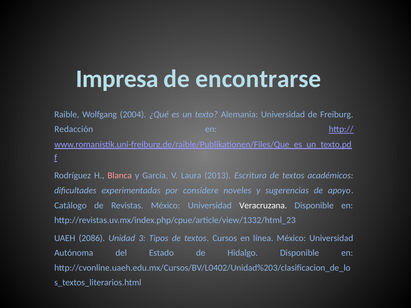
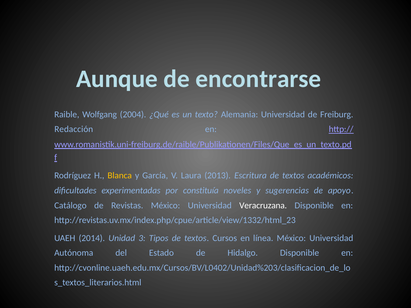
Impresa: Impresa -> Aunque (117, 79)
Blanca colour: pink -> yellow (120, 176)
considere: considere -> constituía (201, 191)
2086: 2086 -> 2014 (92, 238)
